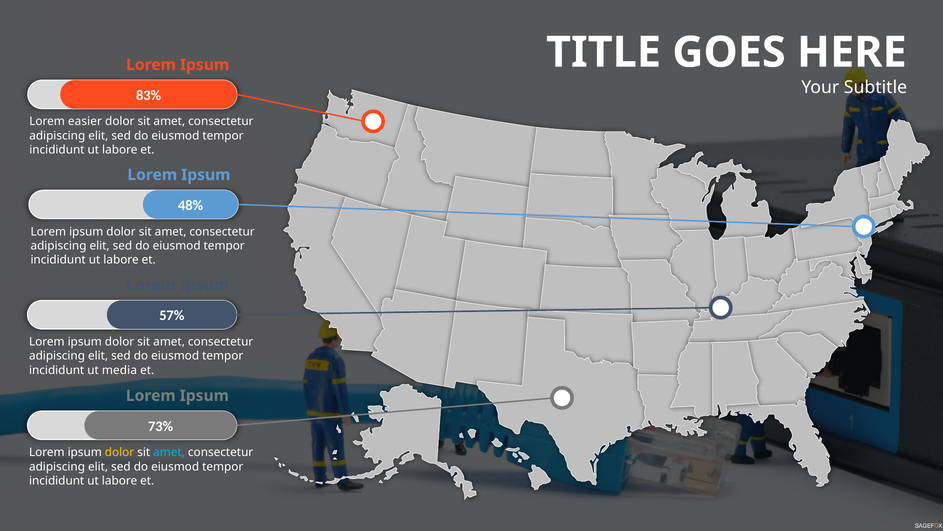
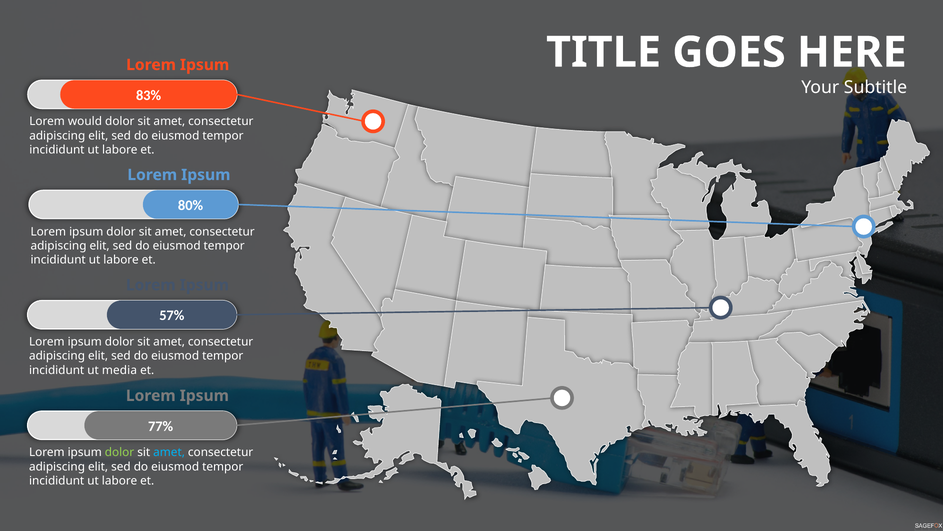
easier: easier -> would (85, 121)
48%: 48% -> 80% (191, 205)
73%: 73% -> 77% (161, 426)
dolor colour: yellow -> light green (120, 452)
